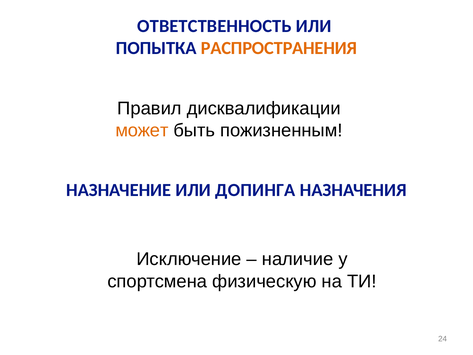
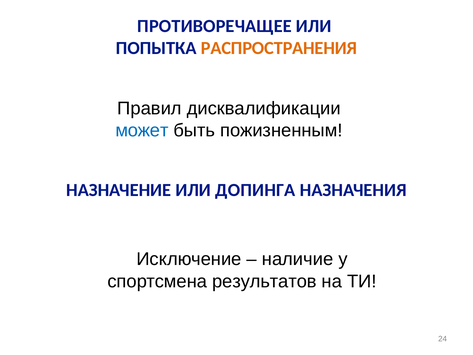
ОТВЕТСТВЕННОСТЬ: ОТВЕТСТВЕННОСТЬ -> ПРОТИВОРЕЧАЩЕЕ (215, 26)
может colour: orange -> blue (142, 130)
физическую: физическую -> результатов (264, 281)
